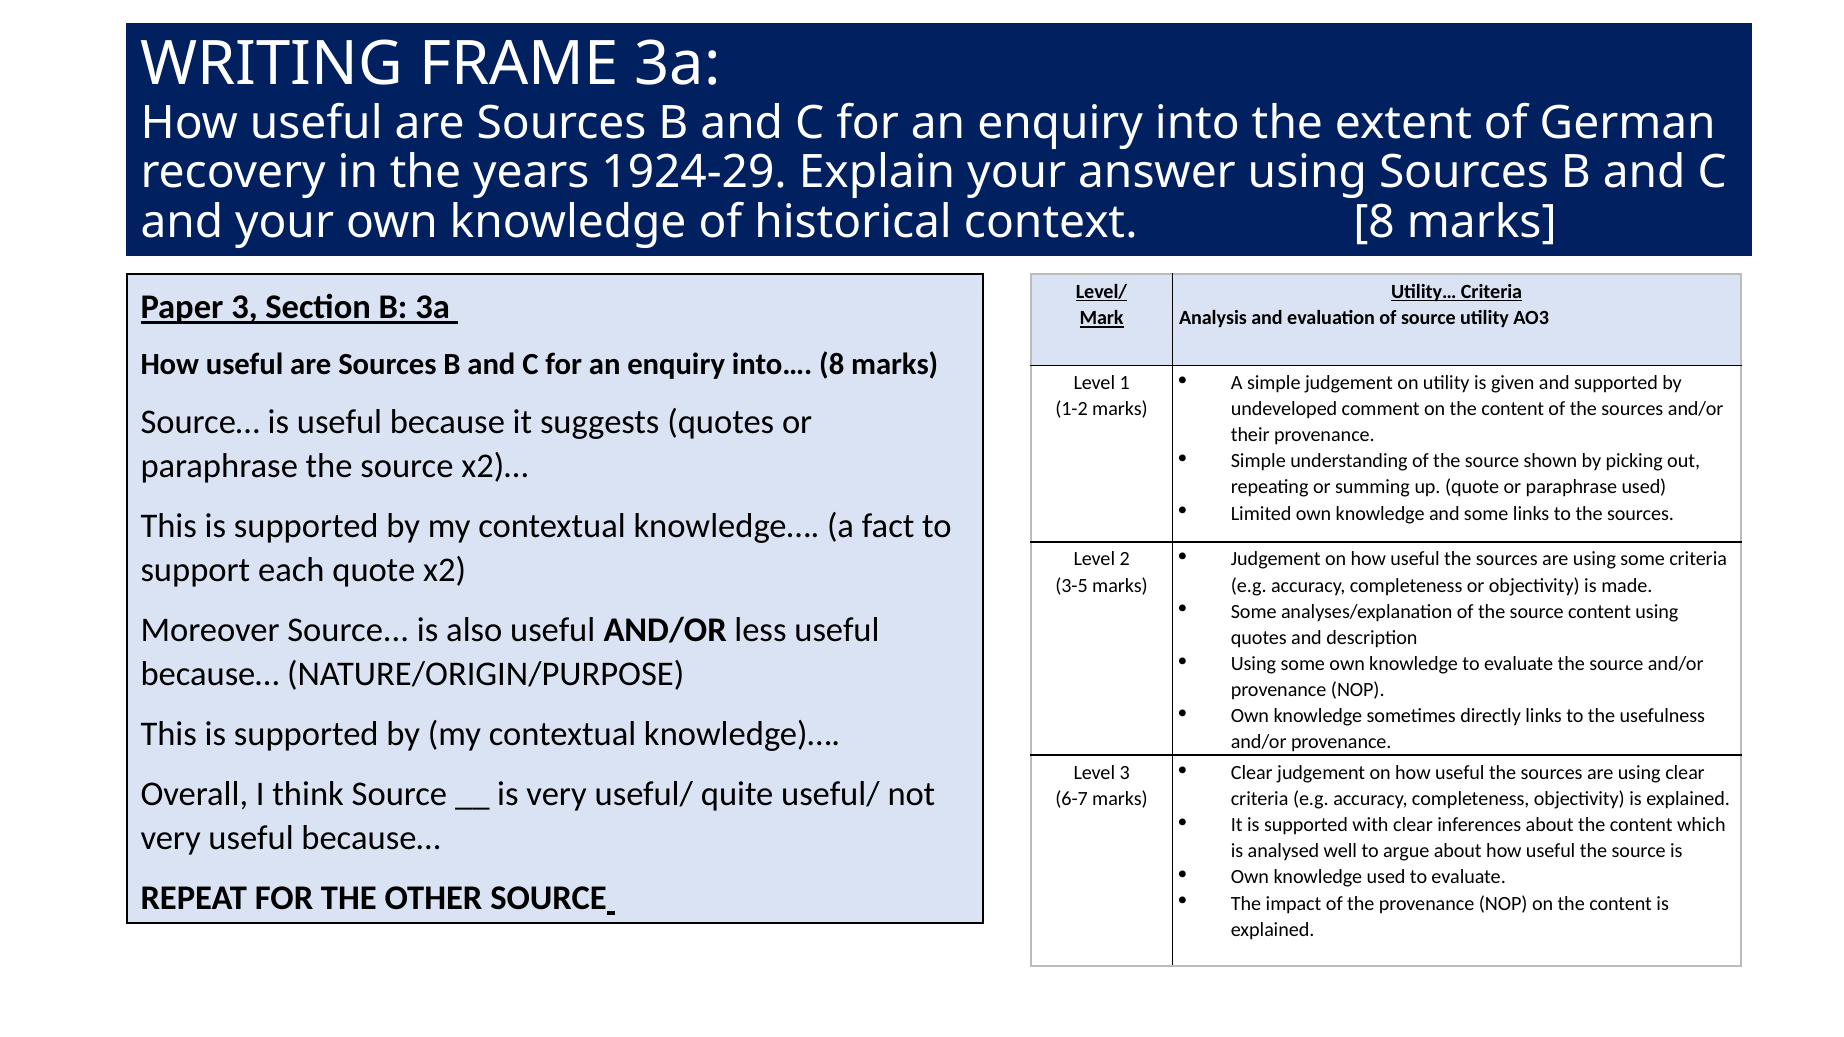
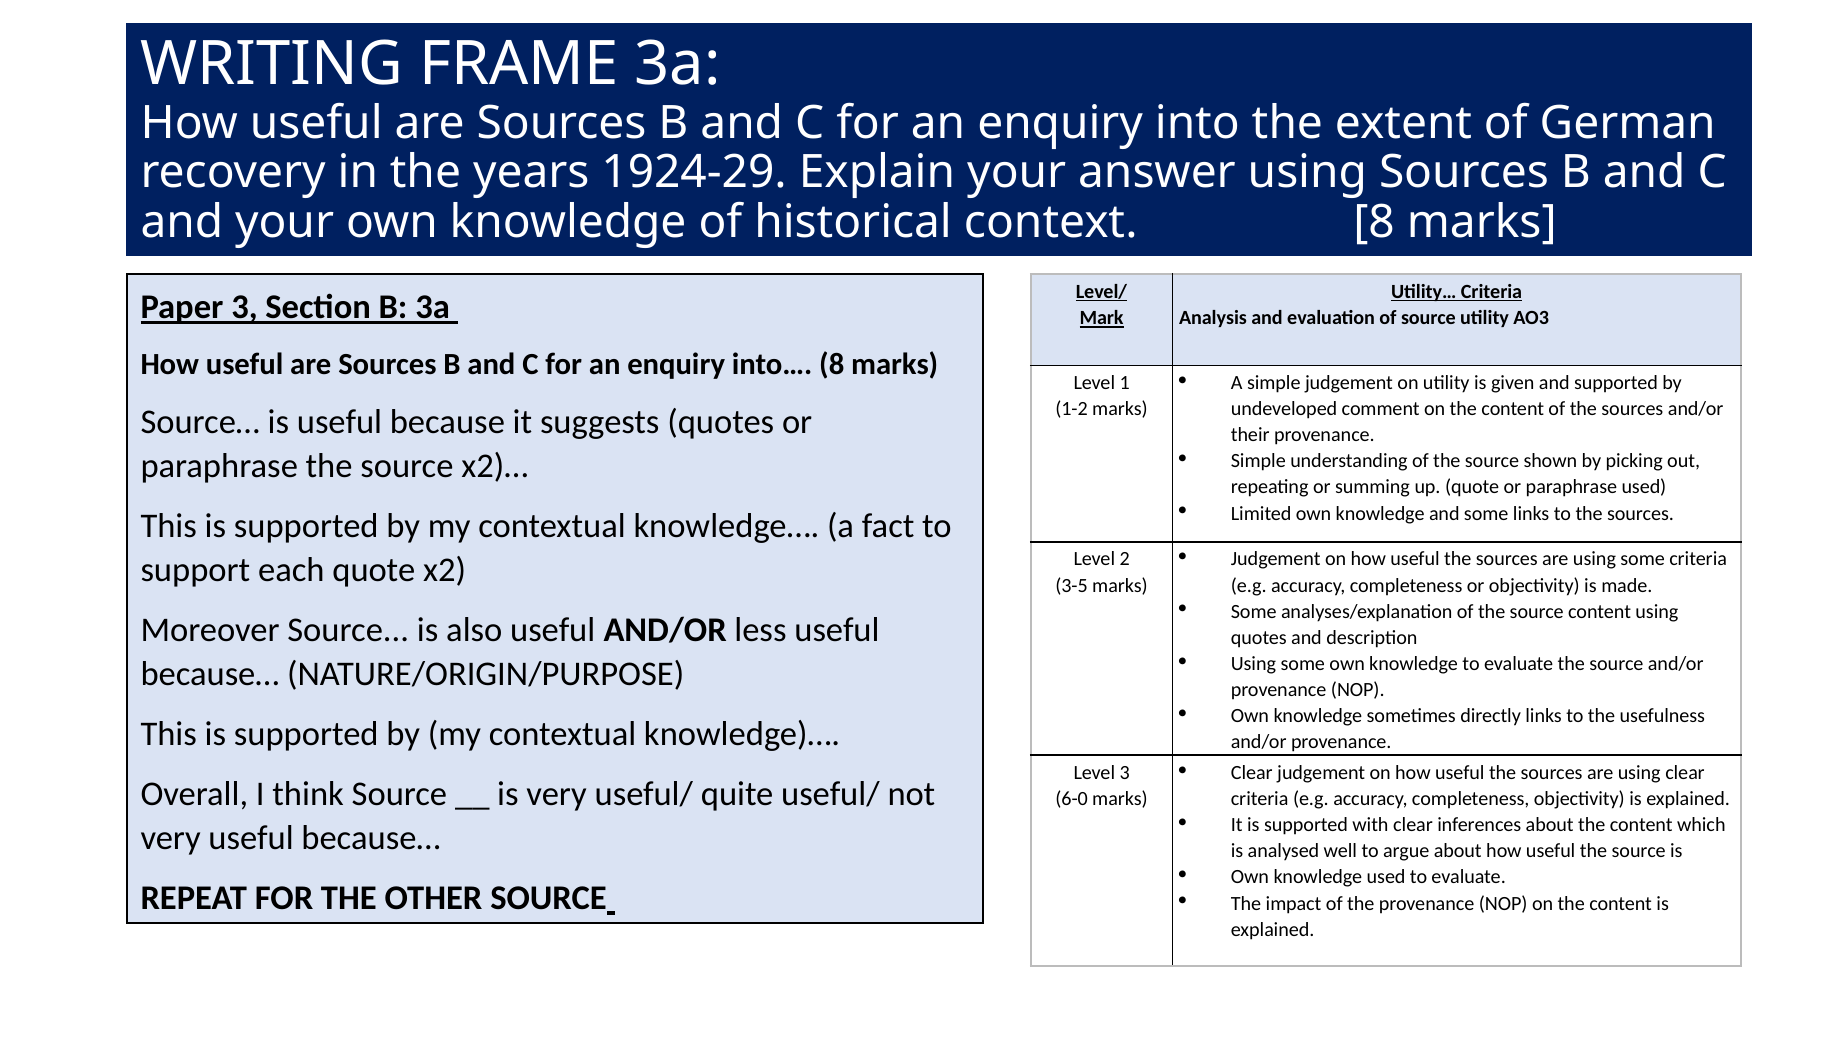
6-7: 6-7 -> 6-0 (1072, 799)
